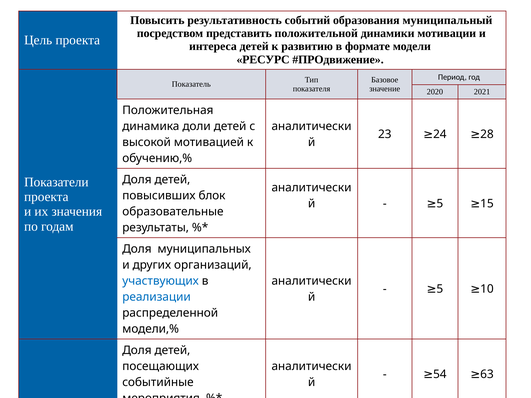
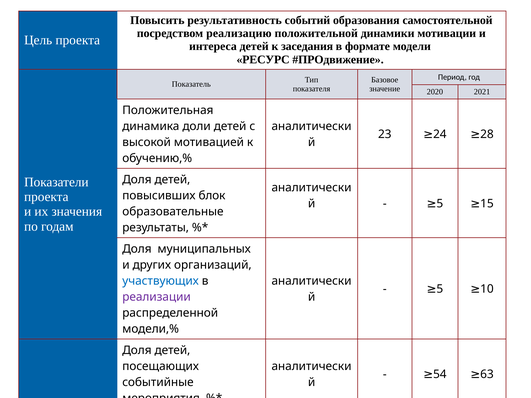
муниципальный: муниципальный -> самостоятельной (448, 20)
представить: представить -> реализацию (239, 33)
развитию: развитию -> заседания (307, 46)
реализации colour: blue -> purple (157, 297)
